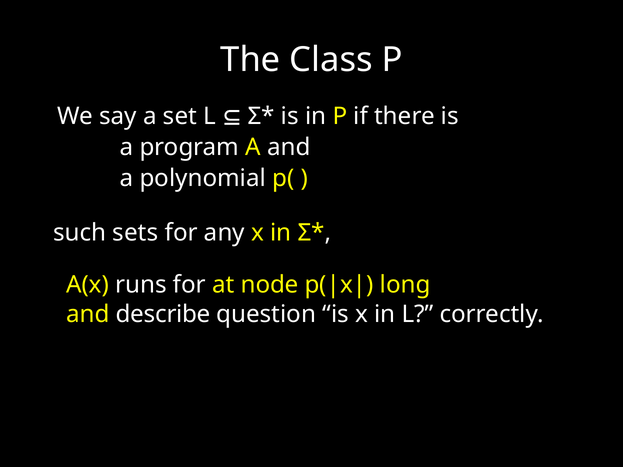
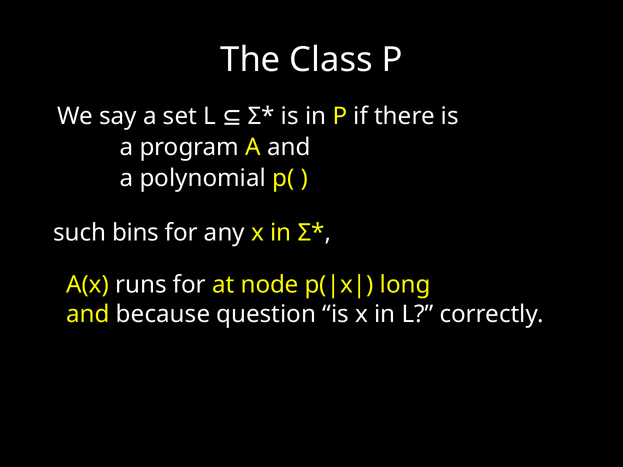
sets: sets -> bins (136, 233)
describe: describe -> because (163, 314)
